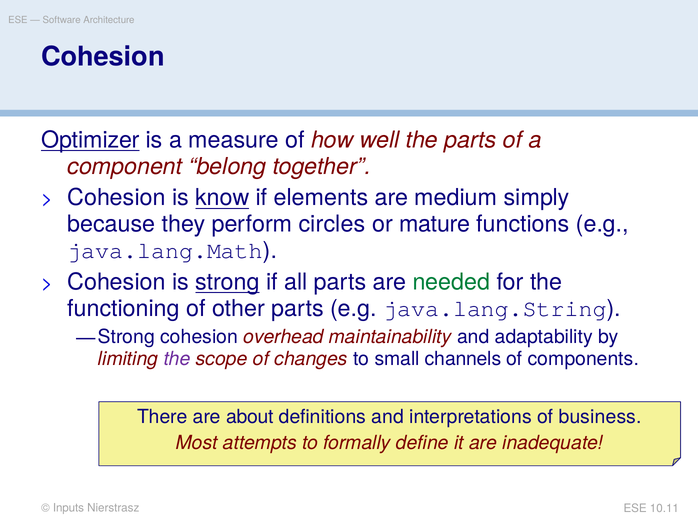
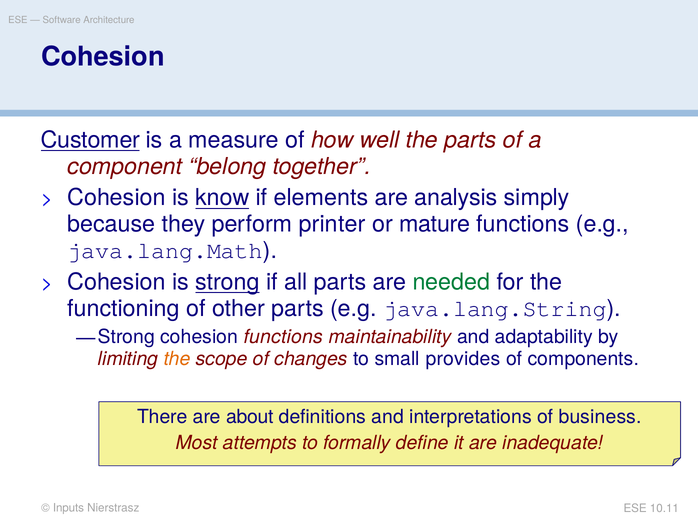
Optimizer: Optimizer -> Customer (90, 140)
medium: medium -> analysis (456, 197)
circles: circles -> printer (332, 224)
cohesion overhead: overhead -> functions (283, 336)
the colour: purple -> orange (177, 358)
channels: channels -> provides (463, 358)
